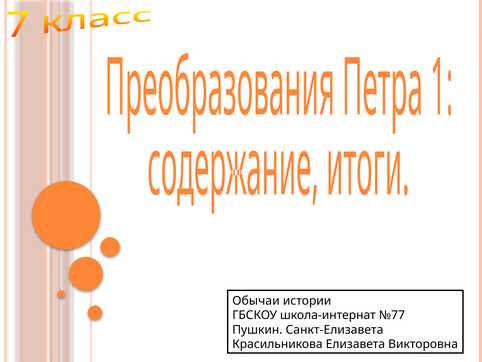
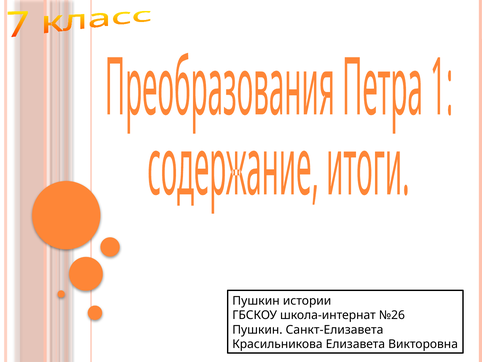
Обычаи: Обычаи -> Пушкин (256, 300)
№77: №77 -> №26 (392, 315)
